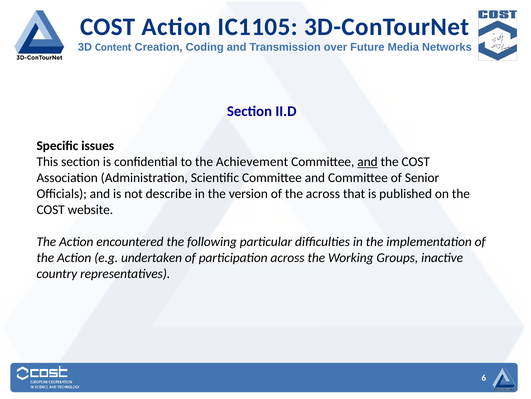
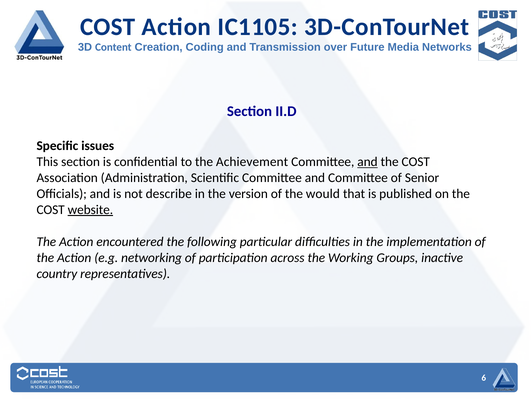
the across: across -> would (323, 193)
website underline: none -> present (90, 209)
undertaken: undertaken -> networking (152, 257)
